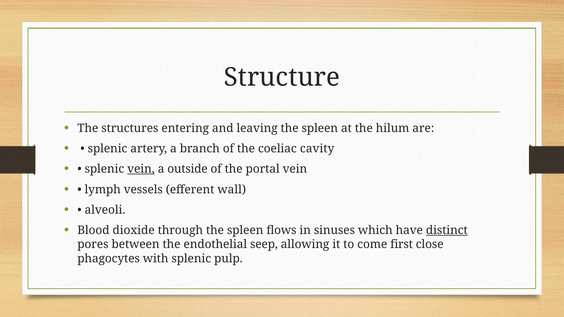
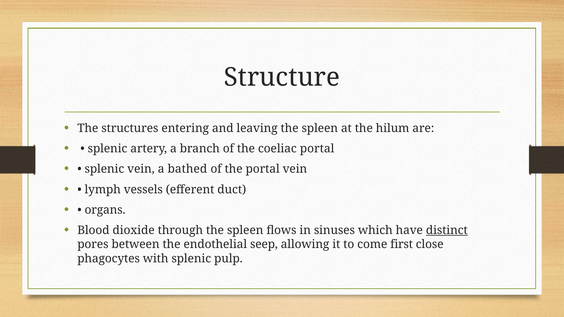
coeliac cavity: cavity -> portal (317, 149)
vein underline: present -> none (141, 169)
outside: outside -> bathed (187, 169)
wall: wall -> duct (232, 190)
alveoli: alveoli -> organs (105, 210)
